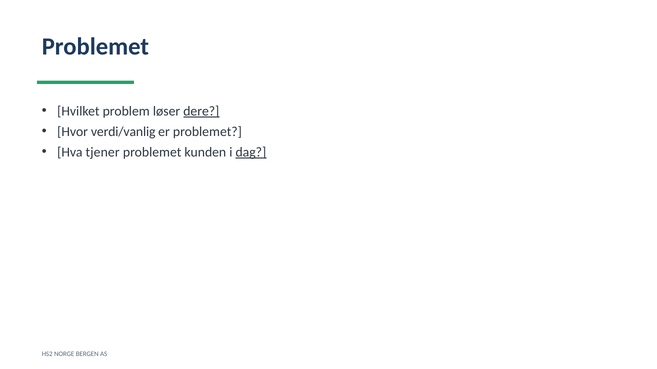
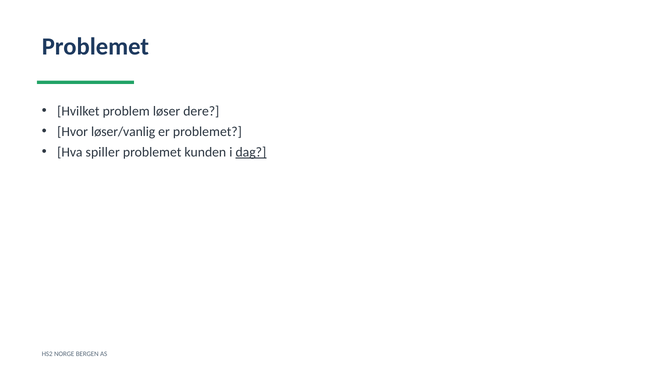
dere underline: present -> none (201, 111)
verdi/vanlig: verdi/vanlig -> løser/vanlig (123, 132)
tjener: tjener -> spiller (103, 152)
